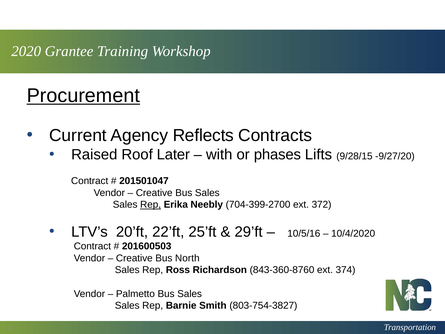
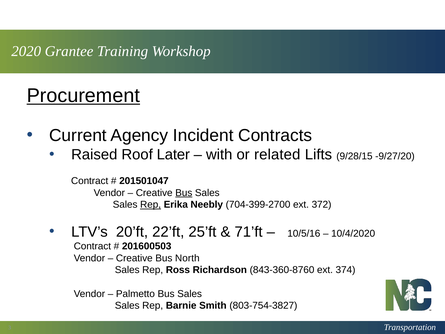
Reflects: Reflects -> Incident (203, 135)
phases: phases -> related (277, 154)
Bus underline: none -> present (184, 193)
29’ft: 29’ft -> 71’ft (249, 232)
